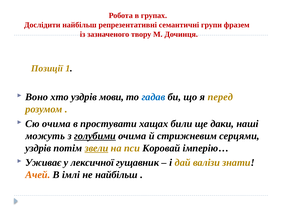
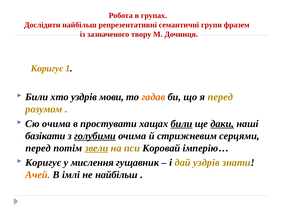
Позиції: Позиції -> Коригує (47, 69)
Воно: Воно -> Били (37, 97)
гадав colour: blue -> orange (153, 97)
били underline: none -> present (182, 124)
даки underline: none -> present (222, 124)
можуть: можуть -> базікати (45, 136)
уздрів: уздрів -> перед (38, 148)
Уживає: Уживає -> Коригує (43, 163)
лексичної: лексичної -> мислення (92, 163)
дай валізи: валізи -> уздрів (206, 163)
